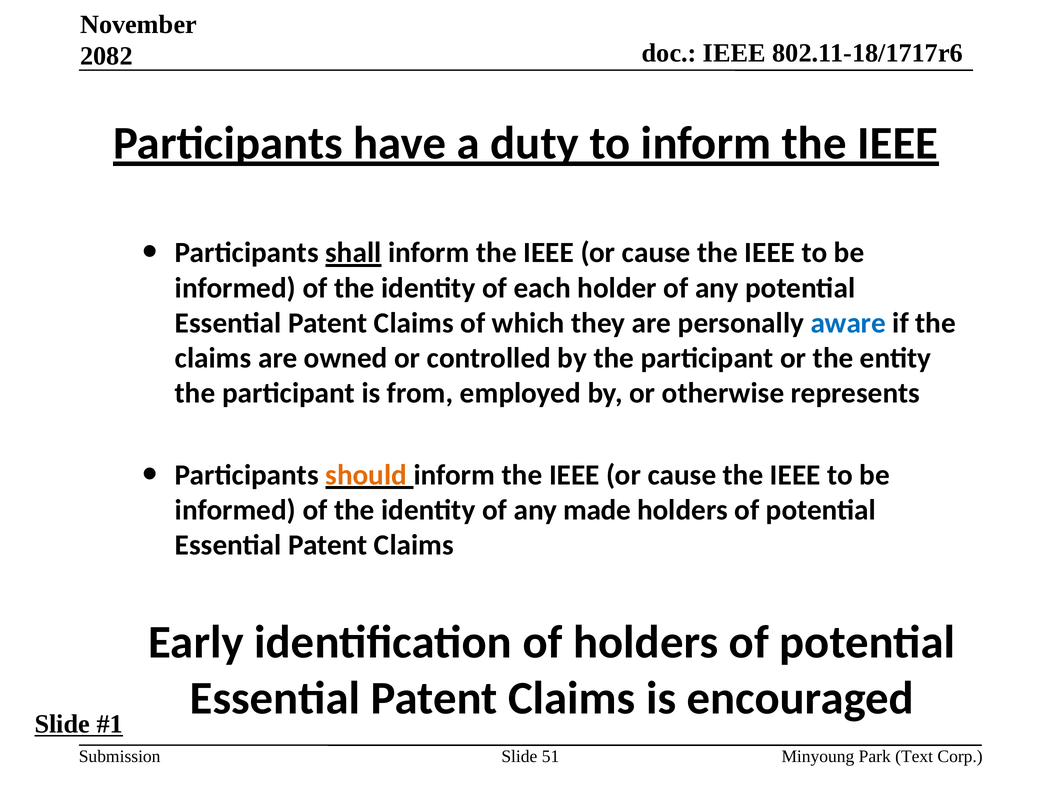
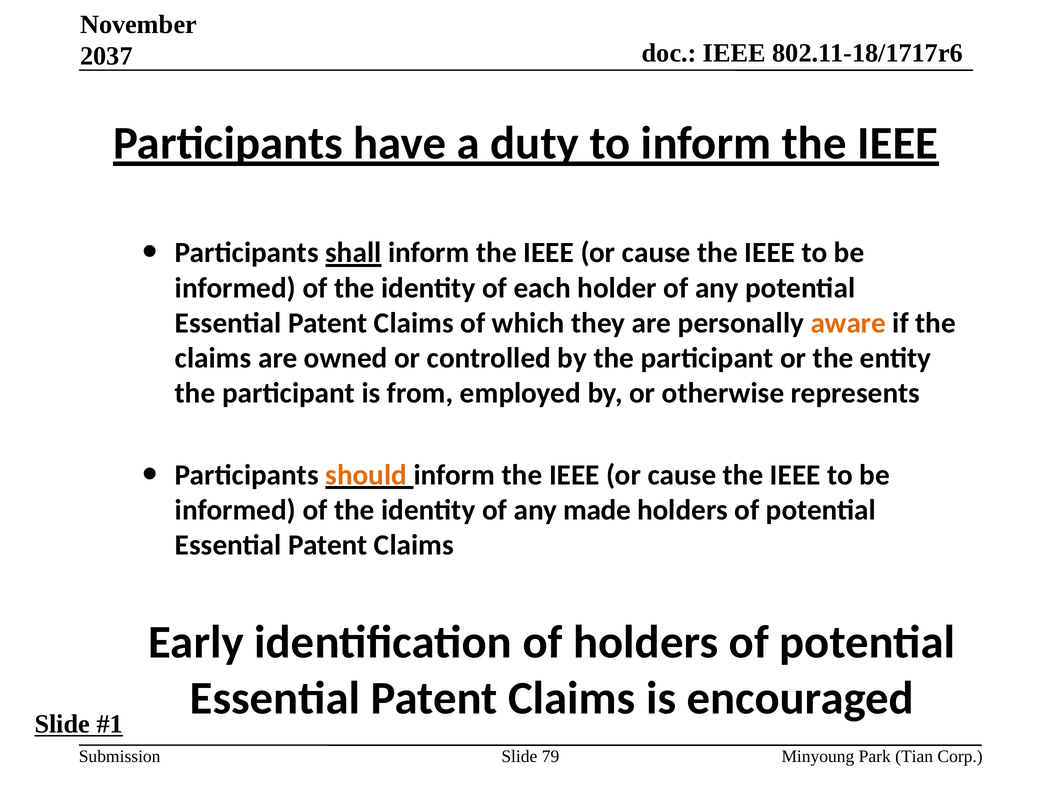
2082: 2082 -> 2037 (106, 56)
aware colour: blue -> orange (848, 323)
51: 51 -> 79 (551, 757)
Text: Text -> Tian (914, 757)
